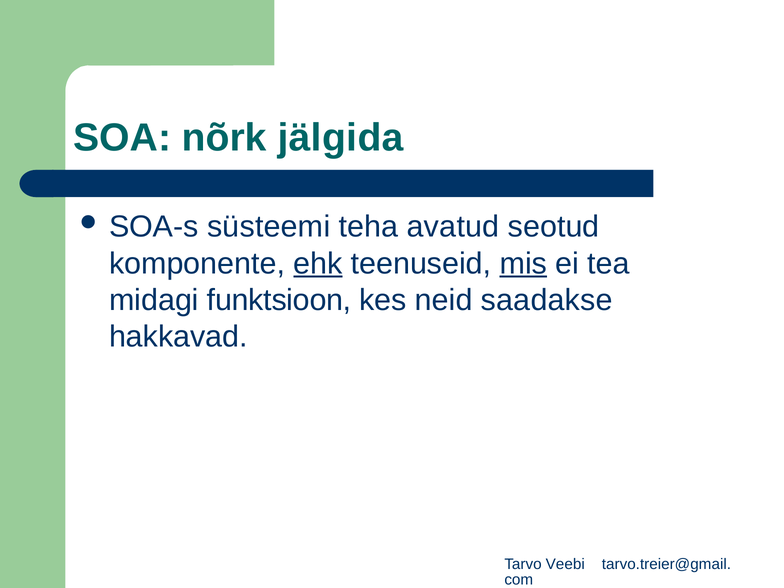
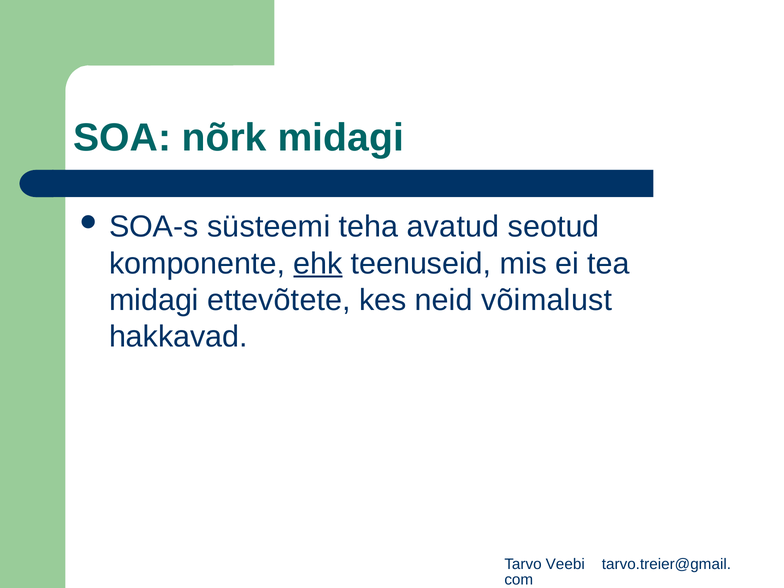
nõrk jälgida: jälgida -> midagi (341, 138)
mis underline: present -> none (523, 264)
funktsioon: funktsioon -> ettevõtete (279, 300)
saadakse: saadakse -> võimalust (547, 300)
